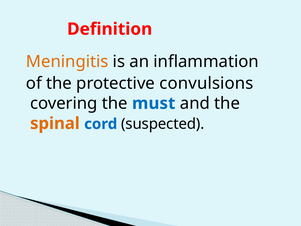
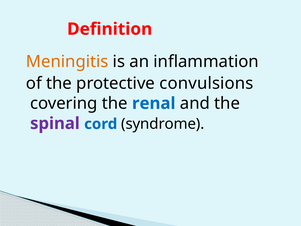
must: must -> renal (154, 103)
spinal colour: orange -> purple (55, 123)
suspected: suspected -> syndrome (163, 124)
